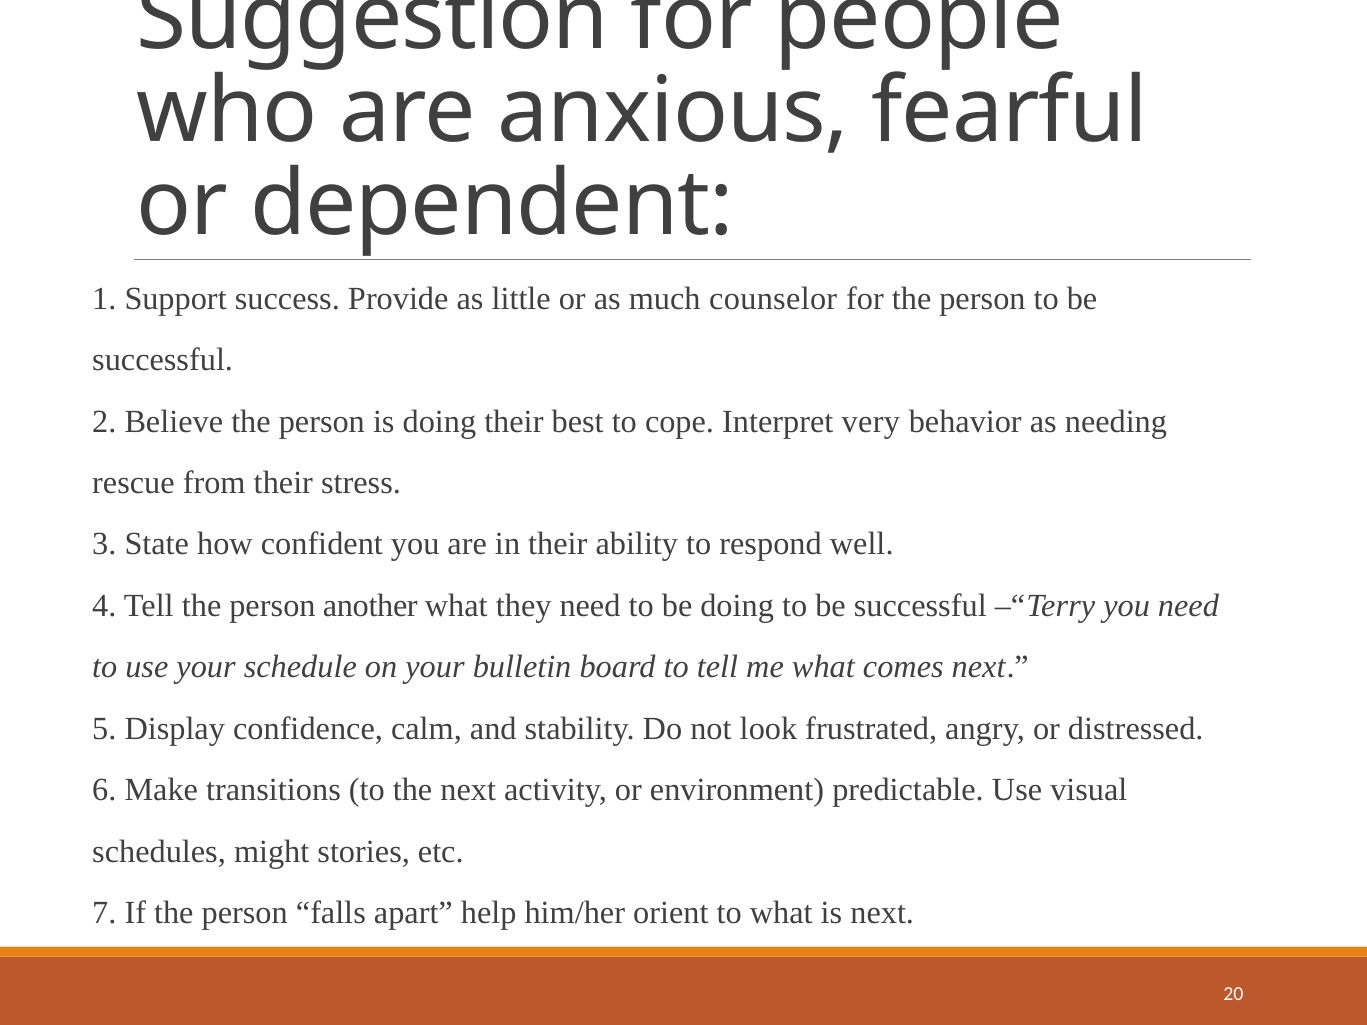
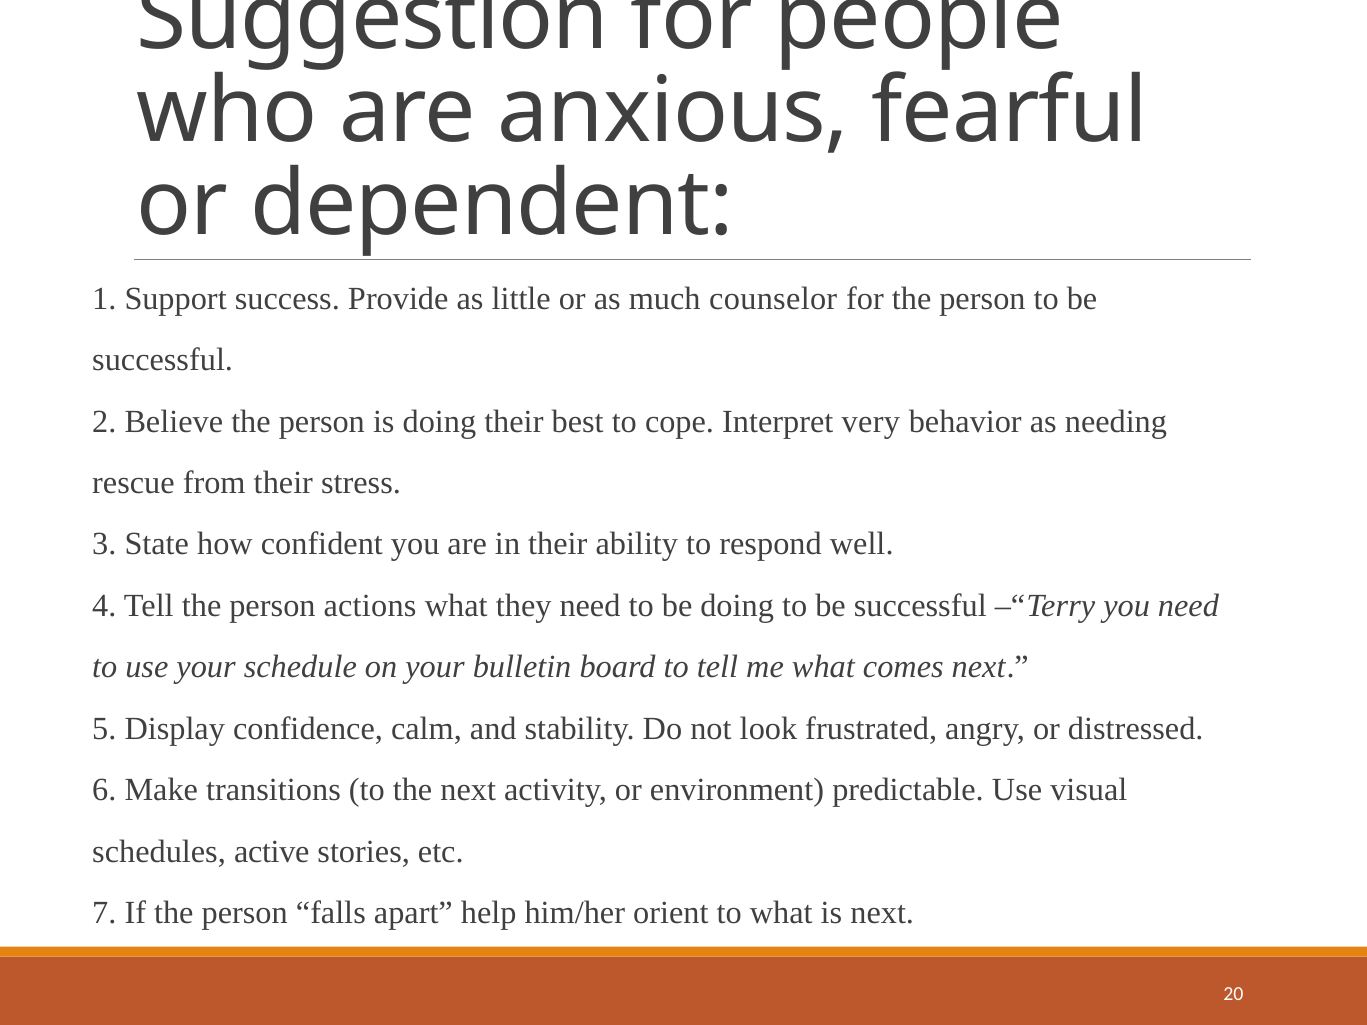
another: another -> actions (370, 606)
might: might -> active (272, 852)
